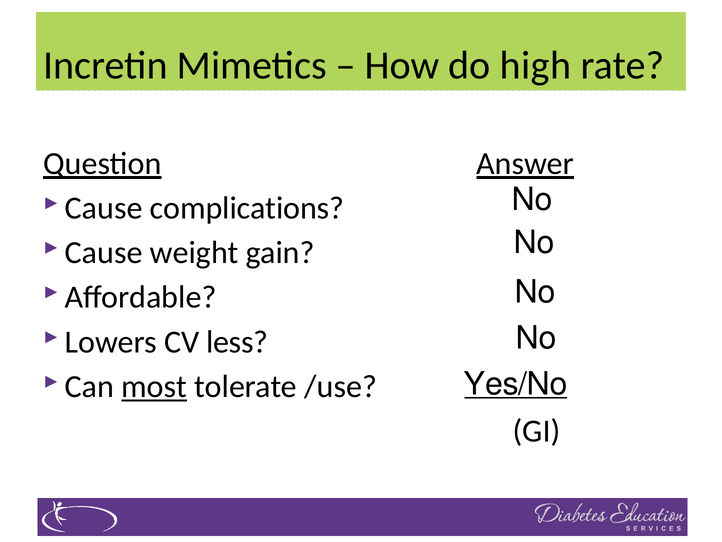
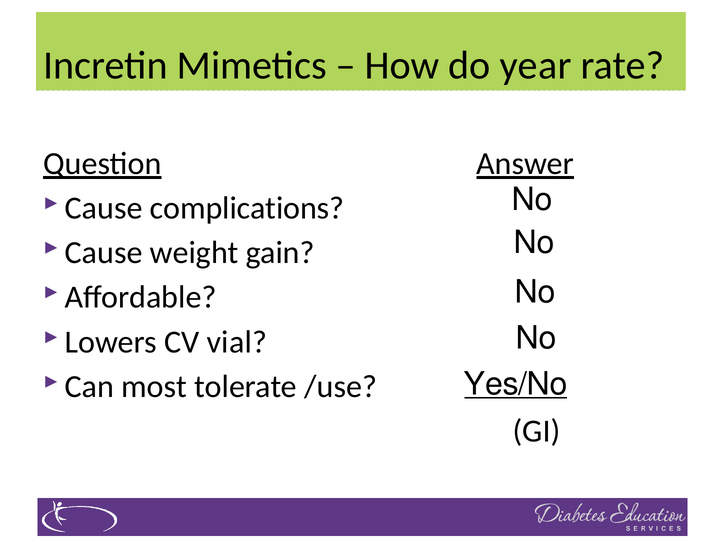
high: high -> year (536, 65)
less: less -> vial (237, 342)
most underline: present -> none (154, 386)
